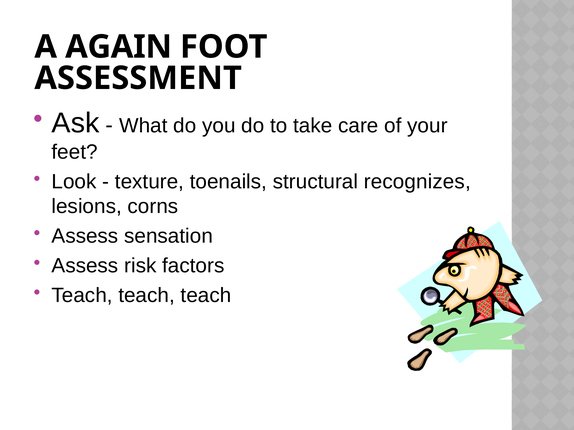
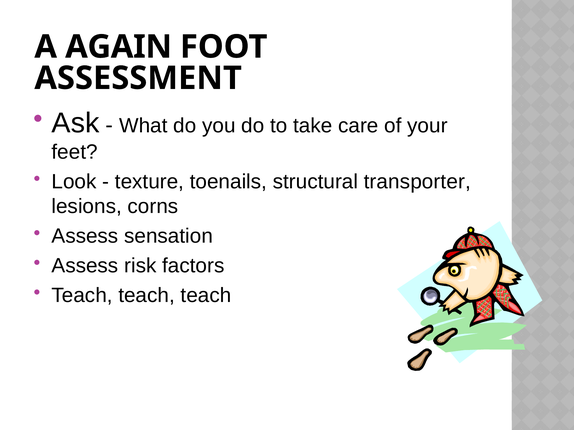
recognizes: recognizes -> transporter (417, 182)
